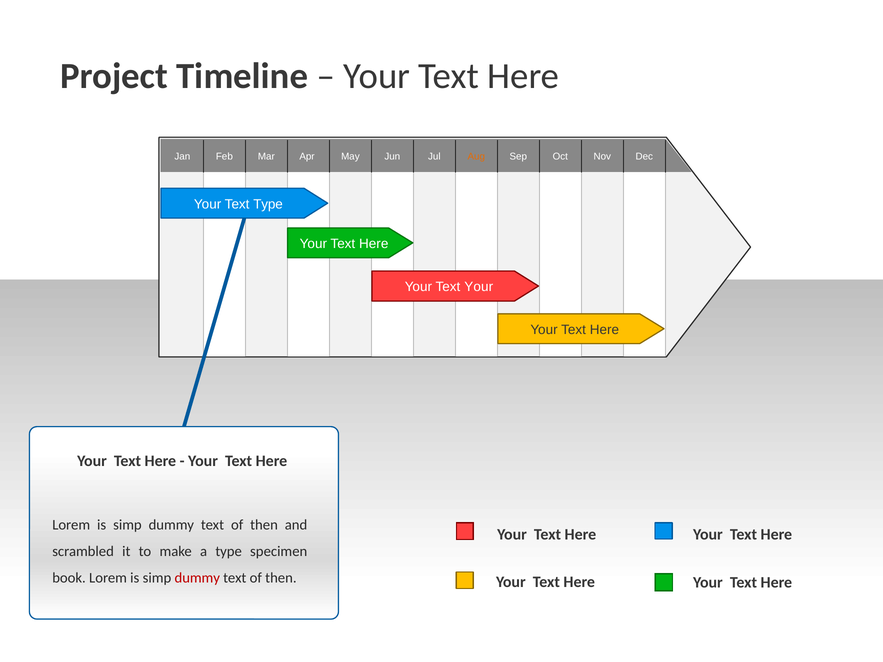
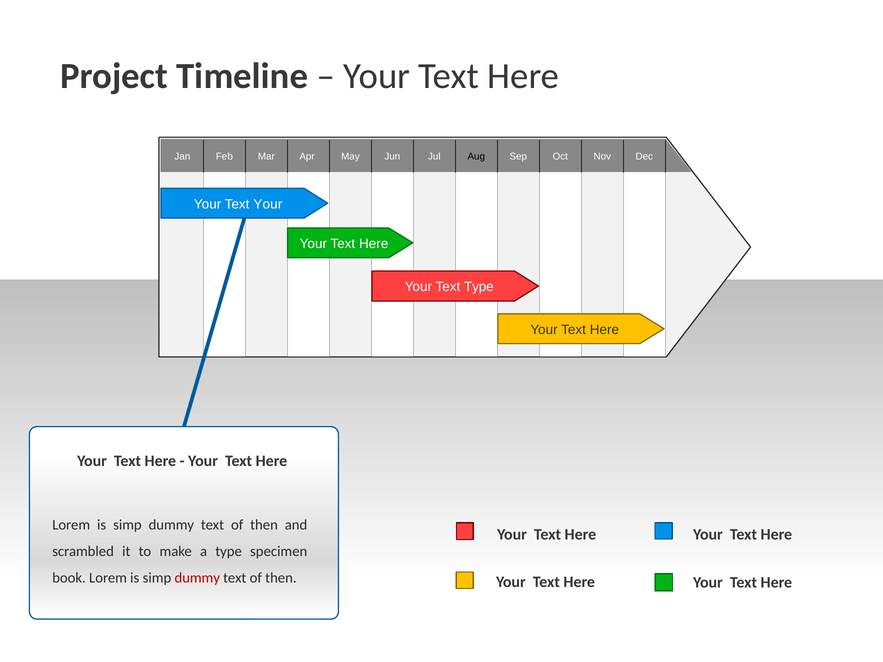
Aug colour: orange -> black (476, 156)
Text Type: Type -> Your (268, 204)
Text Your: Your -> Type (479, 287)
